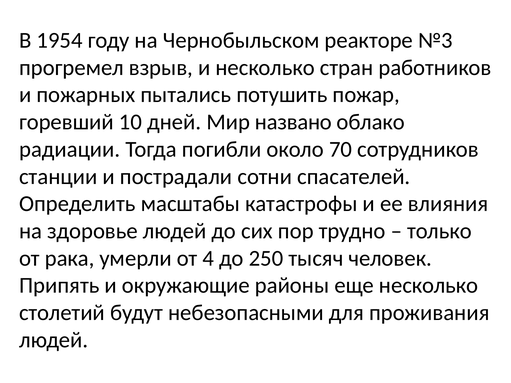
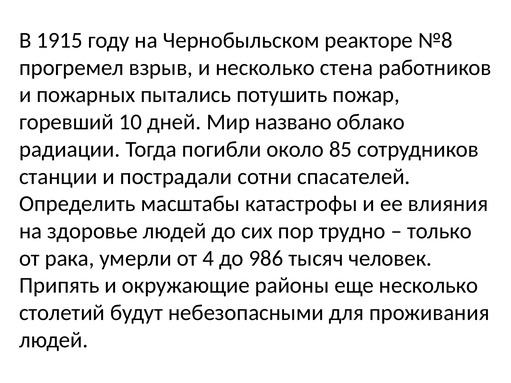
1954: 1954 -> 1915 (60, 40)
№3: №3 -> №8 (435, 40)
стран: стран -> стена (346, 68)
70: 70 -> 85 (341, 149)
250: 250 -> 986 (266, 258)
